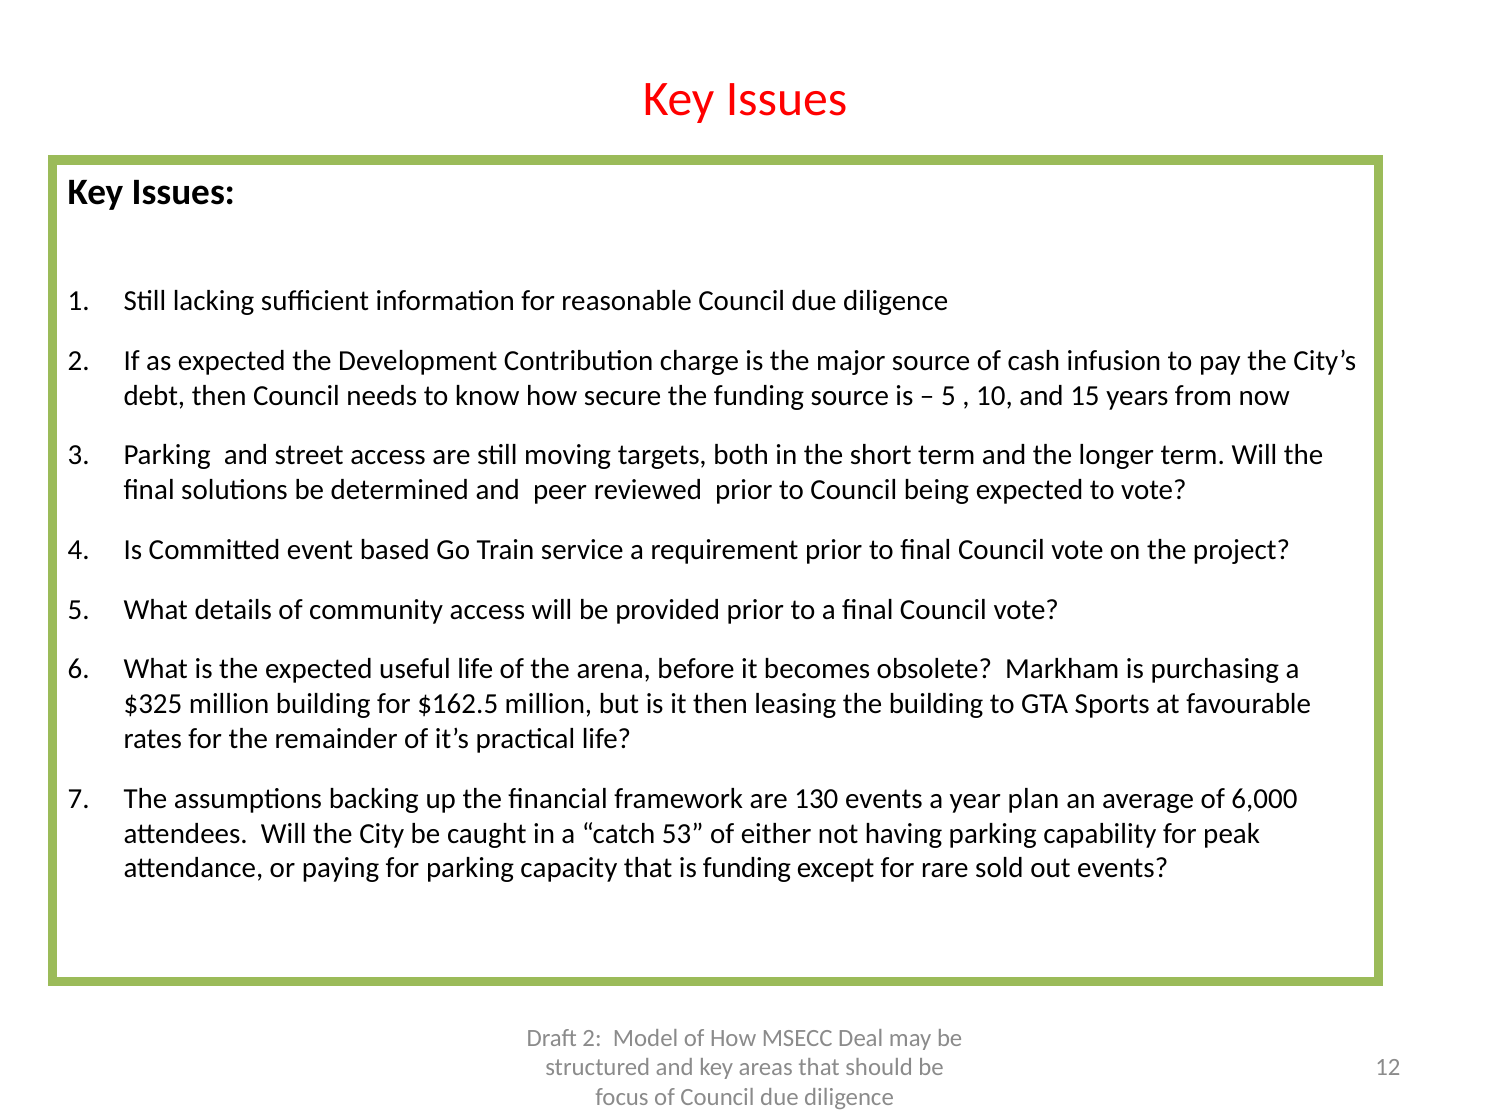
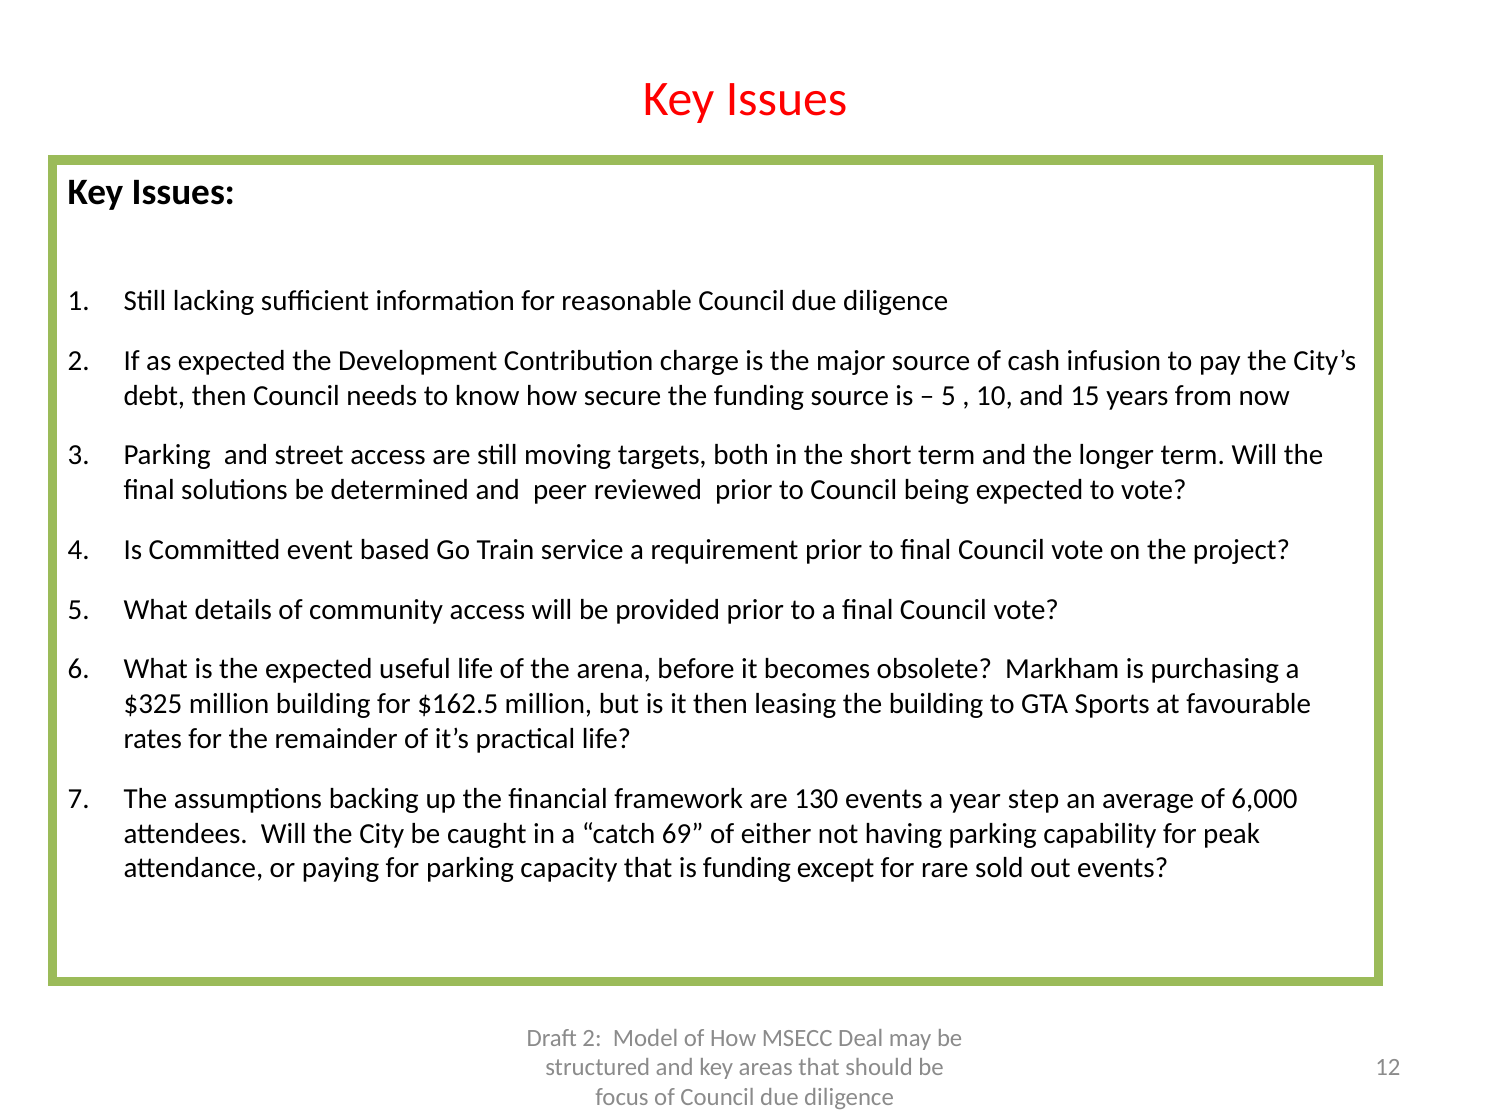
plan: plan -> step (1034, 798)
53: 53 -> 69 (683, 833)
